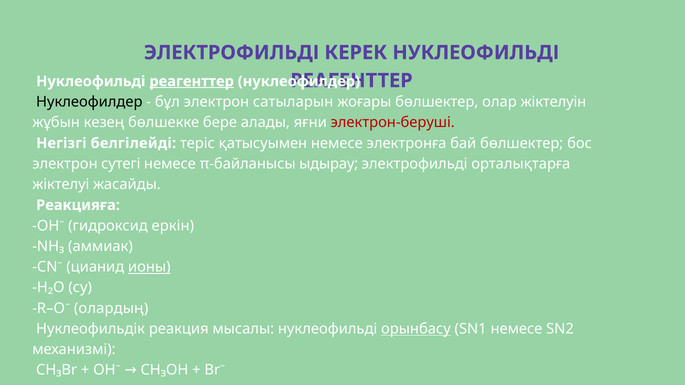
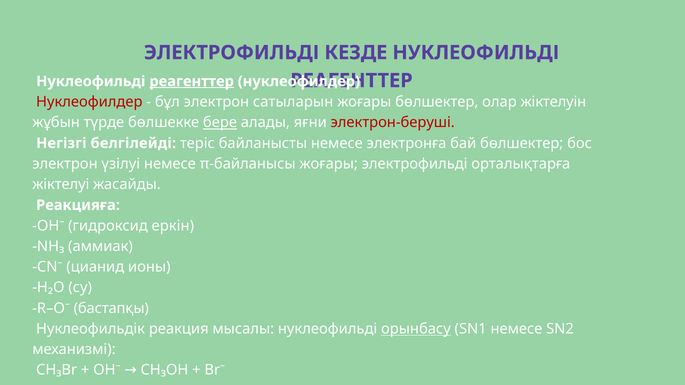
КЕРЕК: КЕРЕК -> КЕЗДЕ (356, 53)
Нуклеофилдер colour: black -> red (89, 102)
кезең: кезең -> түрде (104, 123)
бере underline: none -> present (220, 123)
қатысуымен: қатысуымен -> байланысты (263, 143)
сутегі: сутегі -> үзілуі (121, 164)
π-байланысы ыдырау: ыдырау -> жоғары (329, 164)
ионы underline: present -> none (149, 267)
олардың: олардың -> бастапқы (111, 308)
